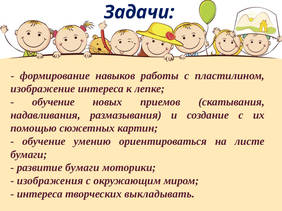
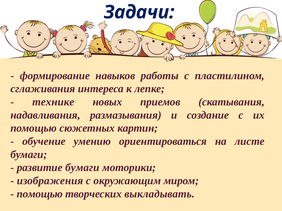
изображение: изображение -> сглаживания (43, 89)
обучение: обучение -> технике (53, 102)
интереса: интереса -> помощью (40, 194)
